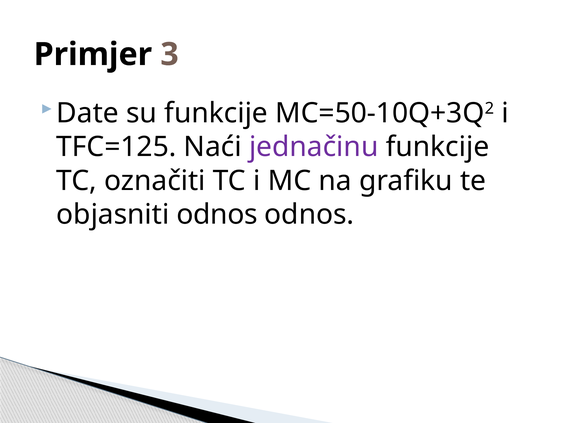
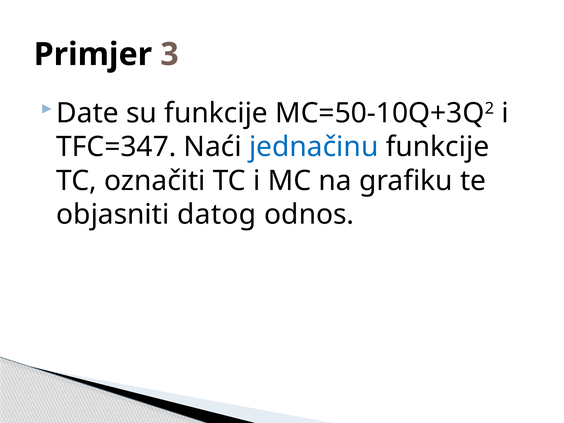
TFC=125: TFC=125 -> TFC=347 (116, 147)
jednačinu colour: purple -> blue (314, 147)
objasniti odnos: odnos -> datog (217, 215)
